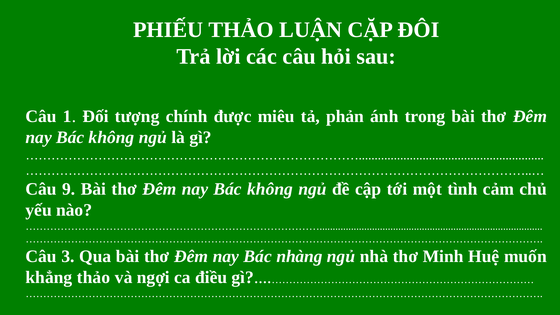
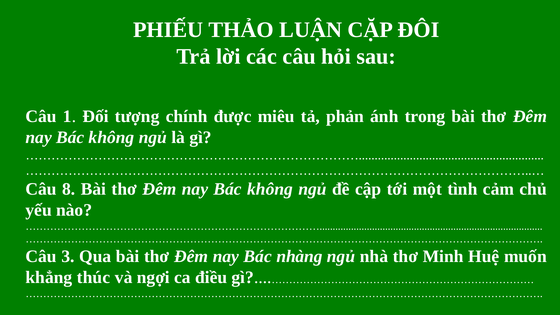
9: 9 -> 8 (69, 189)
khẳng thảo: thảo -> thúc (94, 277)
